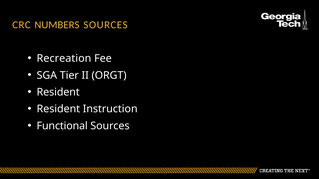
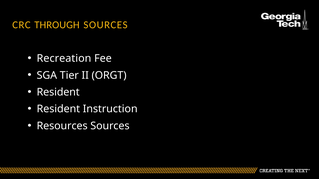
NUMBERS: NUMBERS -> THROUGH (57, 25)
Functional: Functional -> Resources (62, 126)
